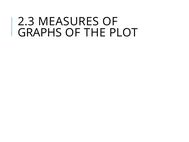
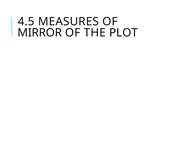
2.3: 2.3 -> 4.5 (26, 22)
GRAPHS: GRAPHS -> MIRROR (40, 33)
